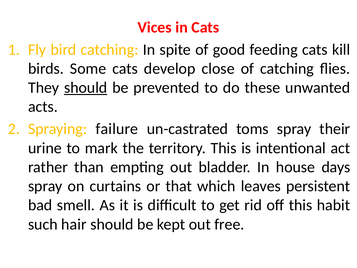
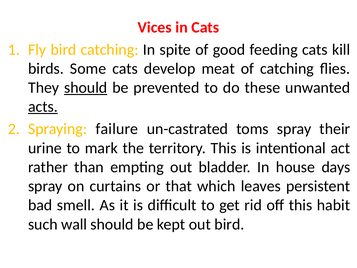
close: close -> meat (218, 69)
acts underline: none -> present (43, 107)
hair: hair -> wall (74, 224)
out free: free -> bird (229, 224)
